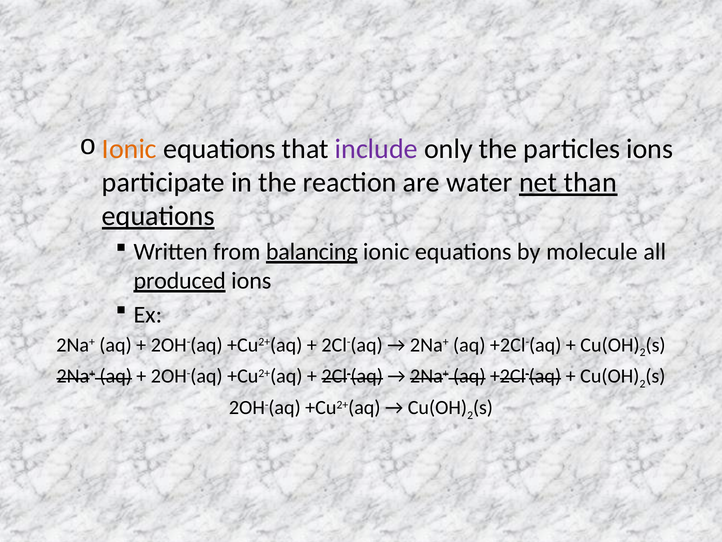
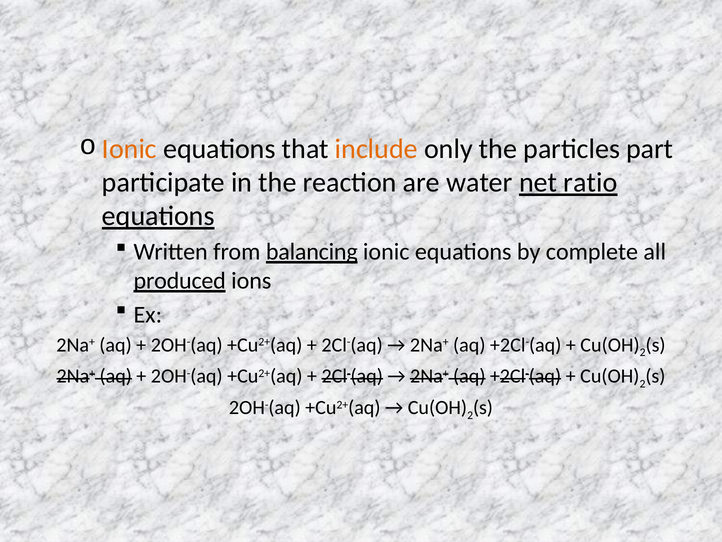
include colour: purple -> orange (376, 149)
particles ions: ions -> part (650, 149)
than: than -> ratio (590, 182)
molecule: molecule -> complete (592, 252)
